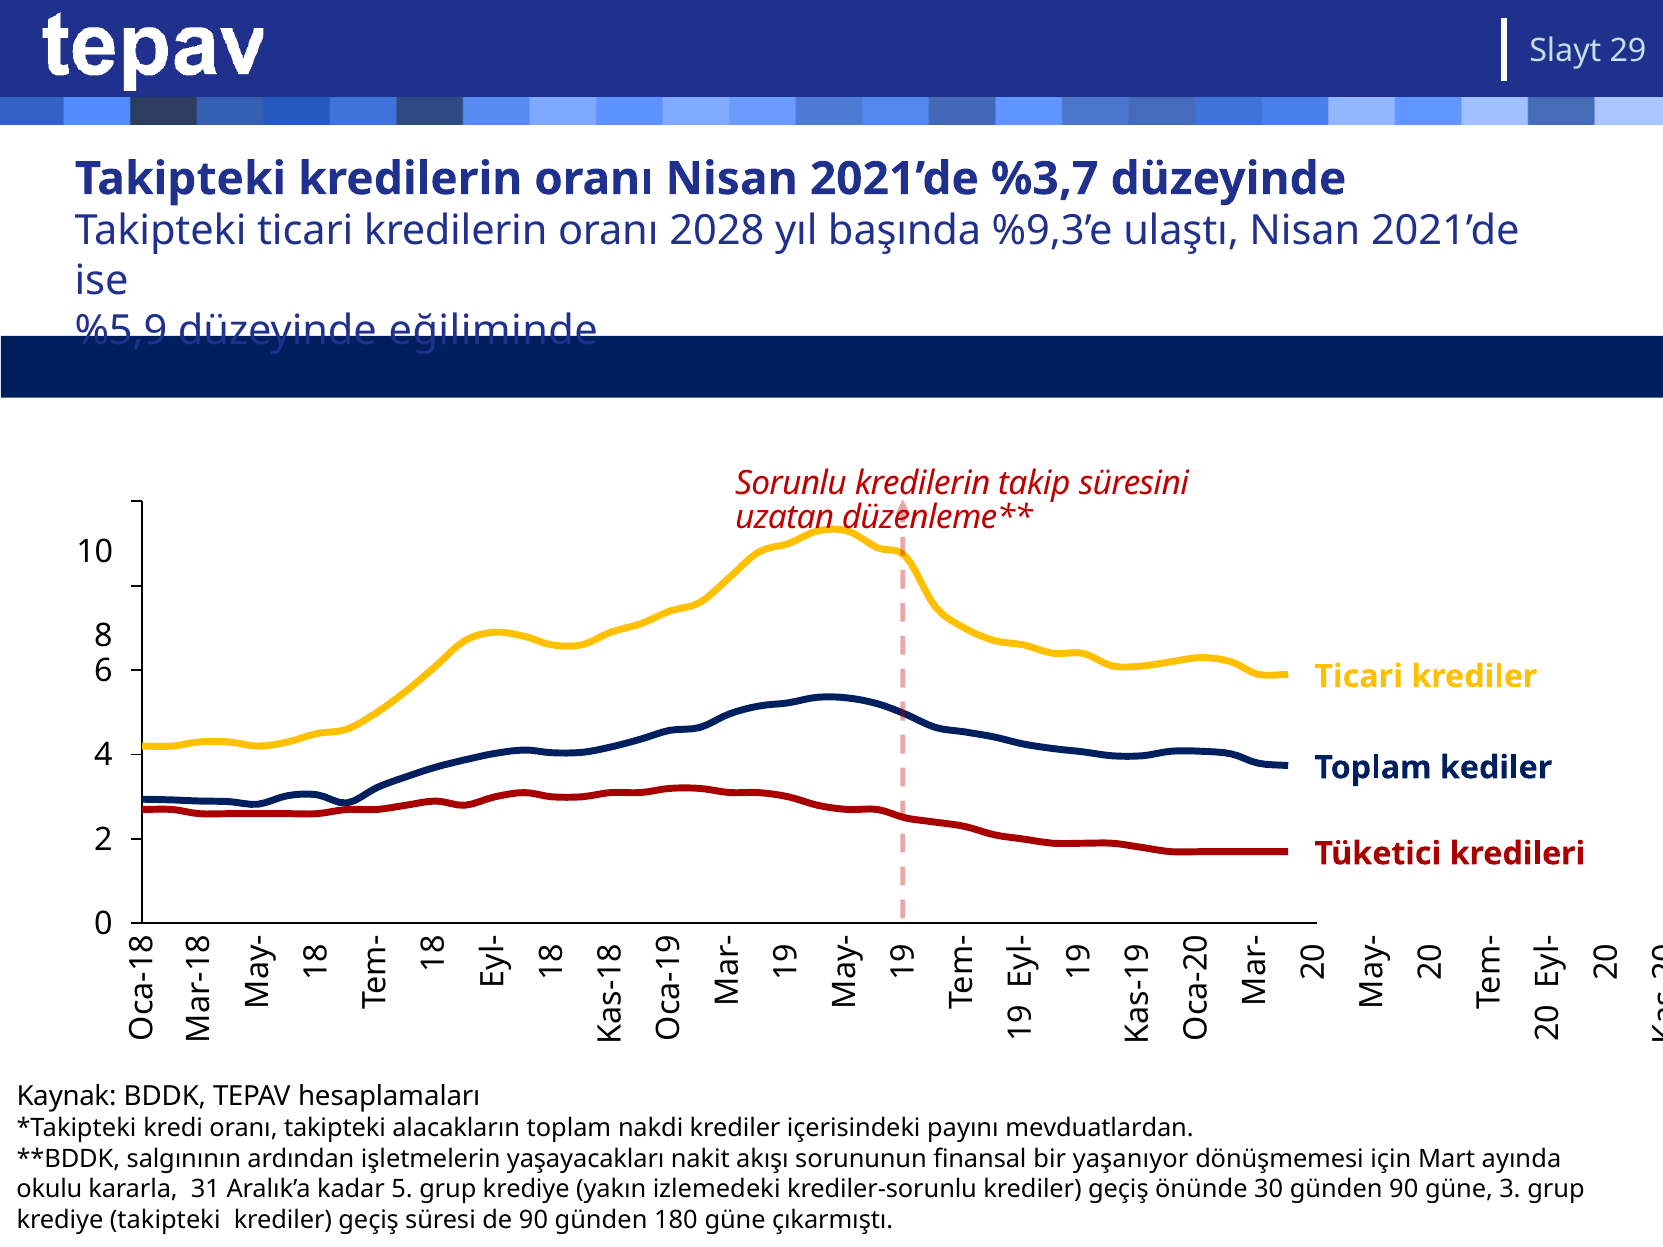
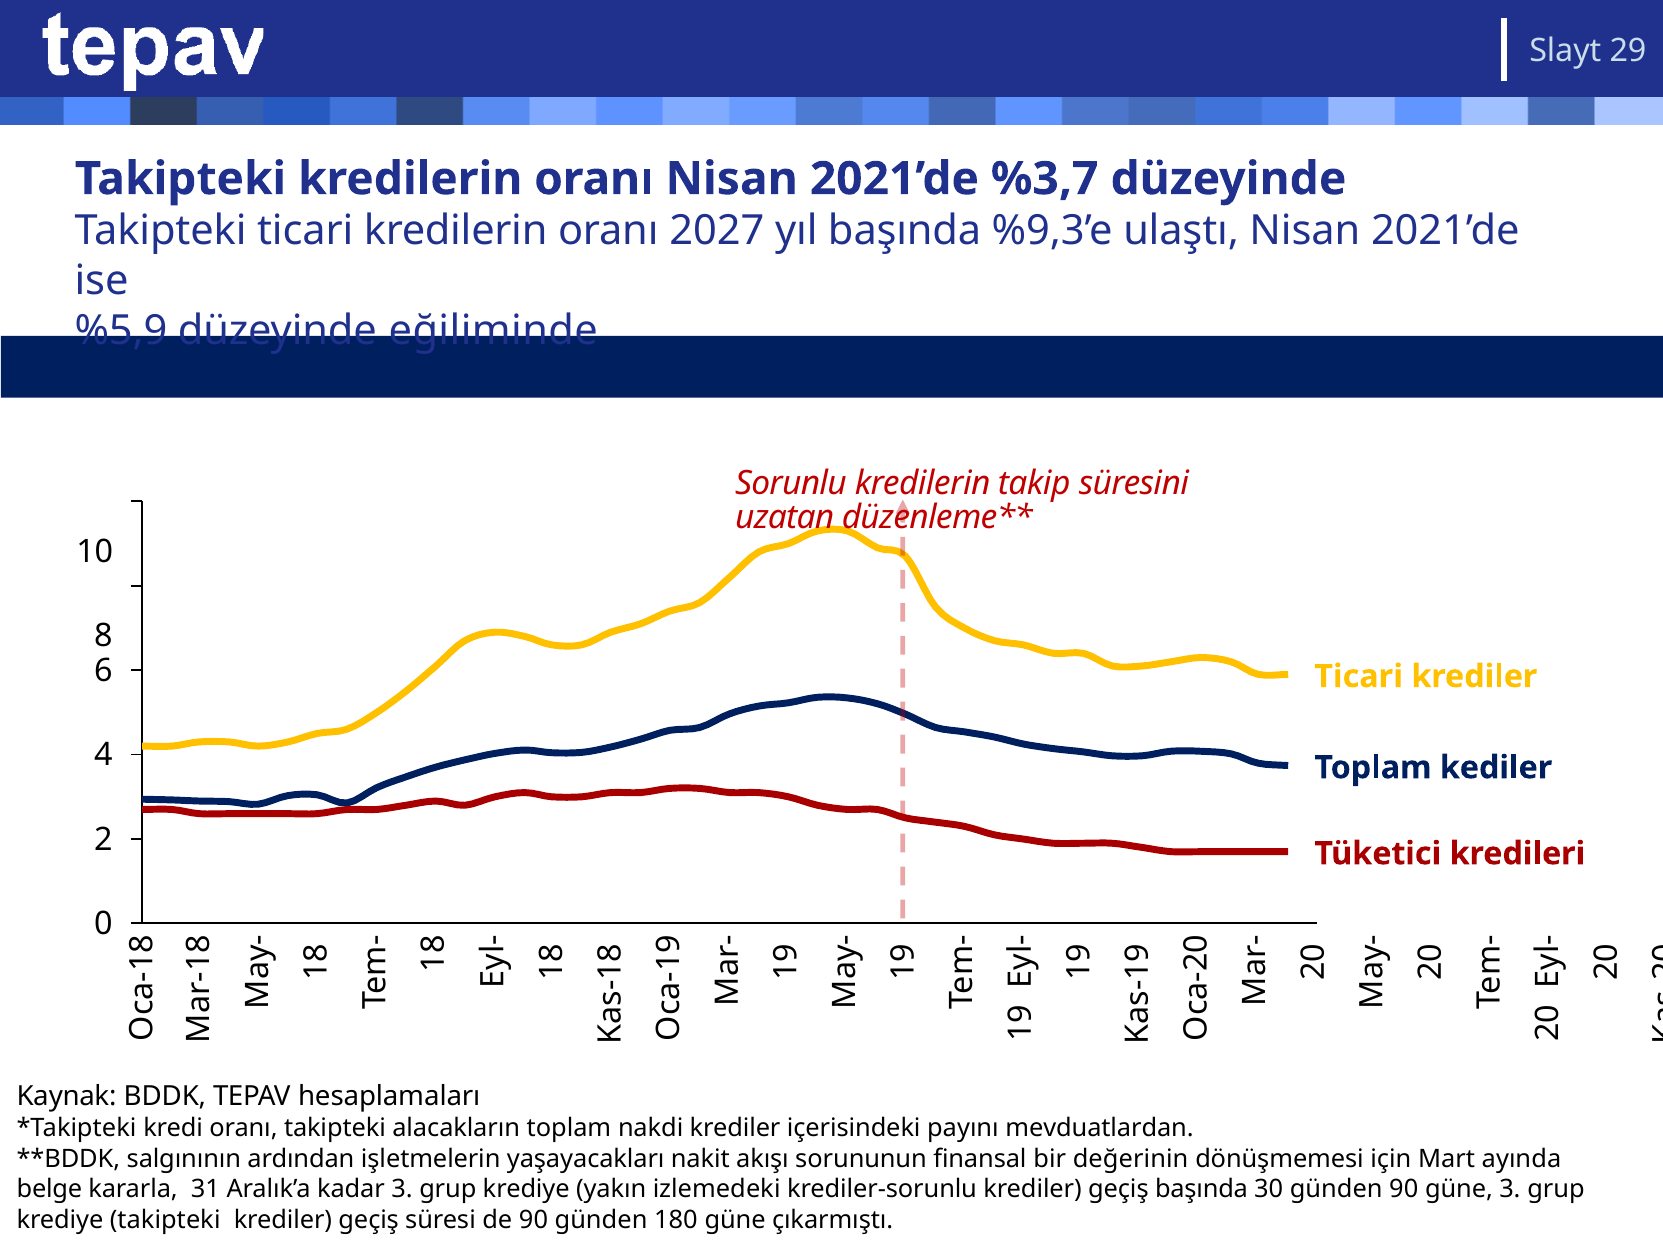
2028: 2028 -> 2027 (717, 231)
yaşanıyor: yaşanıyor -> değerinin (1131, 1159)
okulu: okulu -> belge (49, 1190)
kadar 5: 5 -> 3 (402, 1190)
geçiş önünde: önünde -> başında (1201, 1190)
